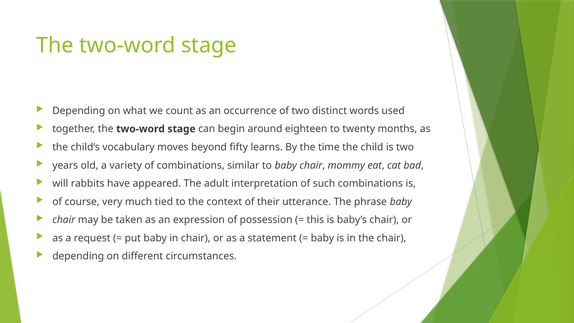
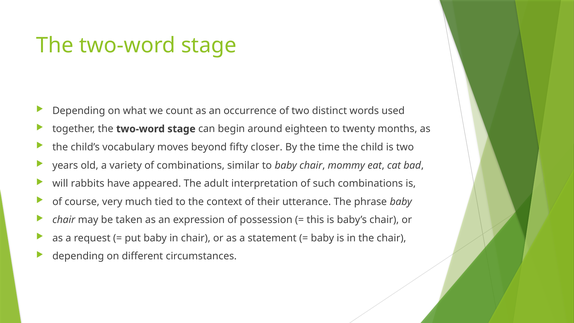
learns: learns -> closer (267, 147)
